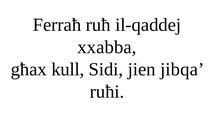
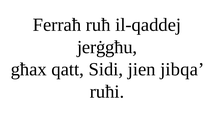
xxabba: xxabba -> jerġgħu (107, 47)
kull: kull -> qatt (68, 69)
